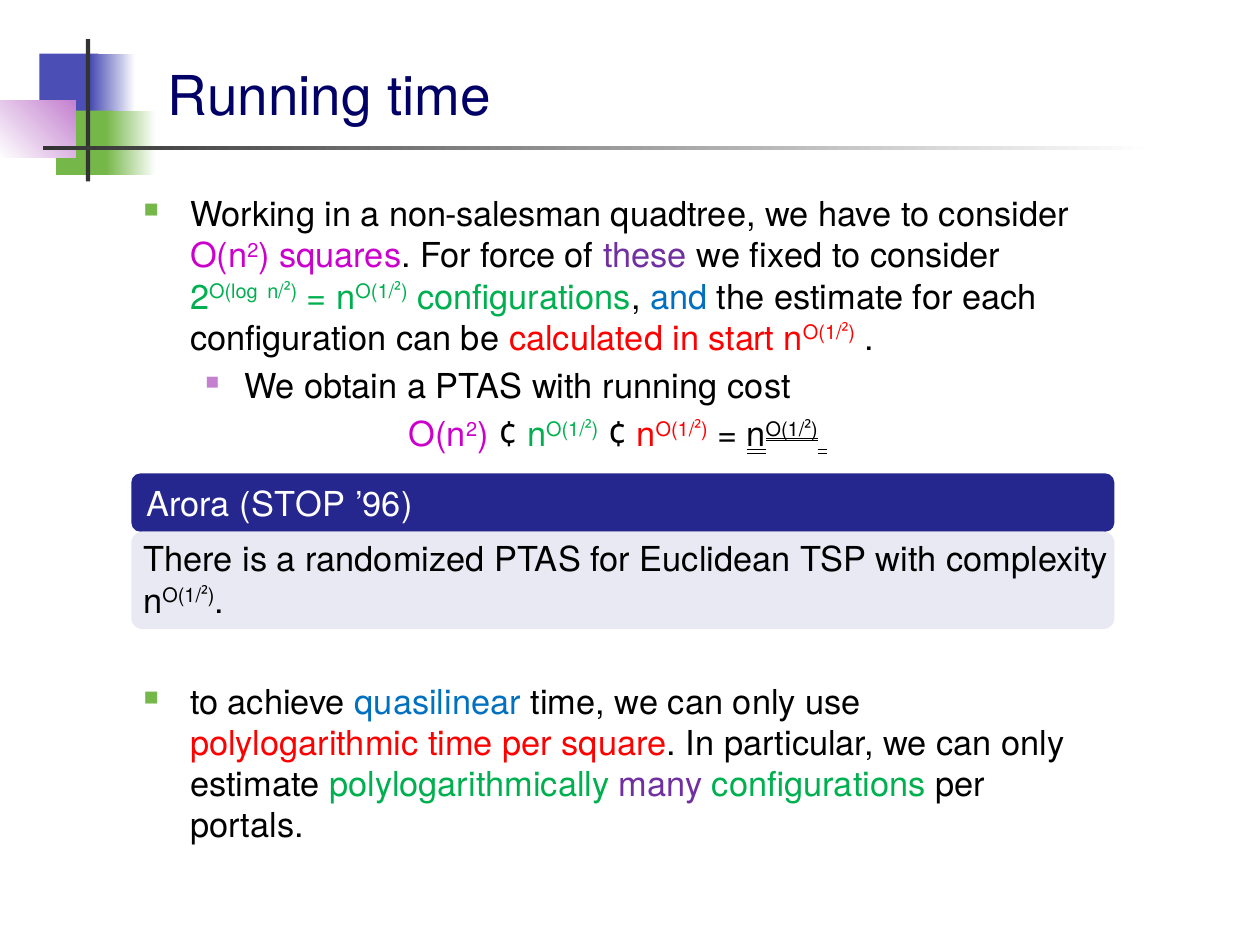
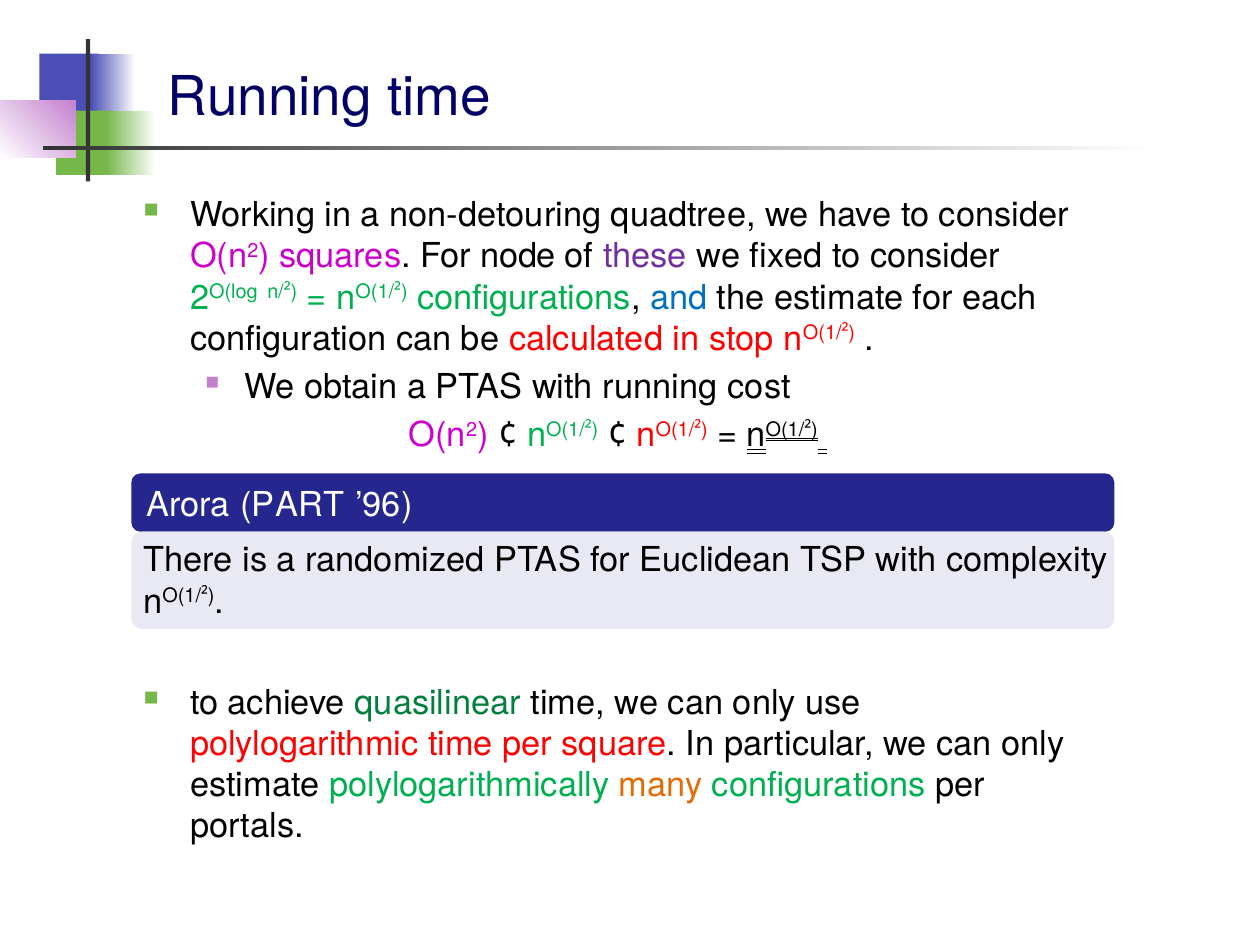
non-salesman: non-salesman -> non-detouring (495, 215)
force: force -> node (518, 256)
start: start -> stop (742, 339)
STOP: STOP -> PART (292, 505)
quasilinear colour: blue -> green (438, 703)
many colour: purple -> orange (661, 785)
